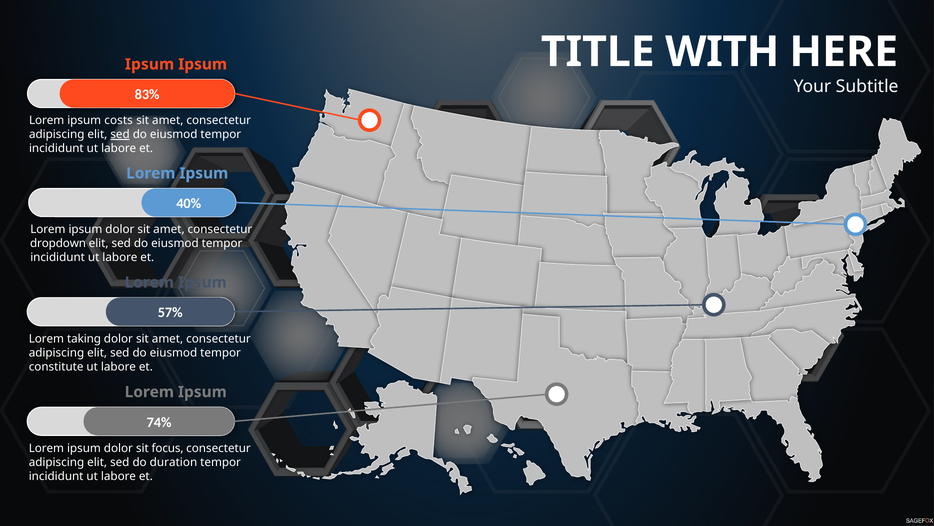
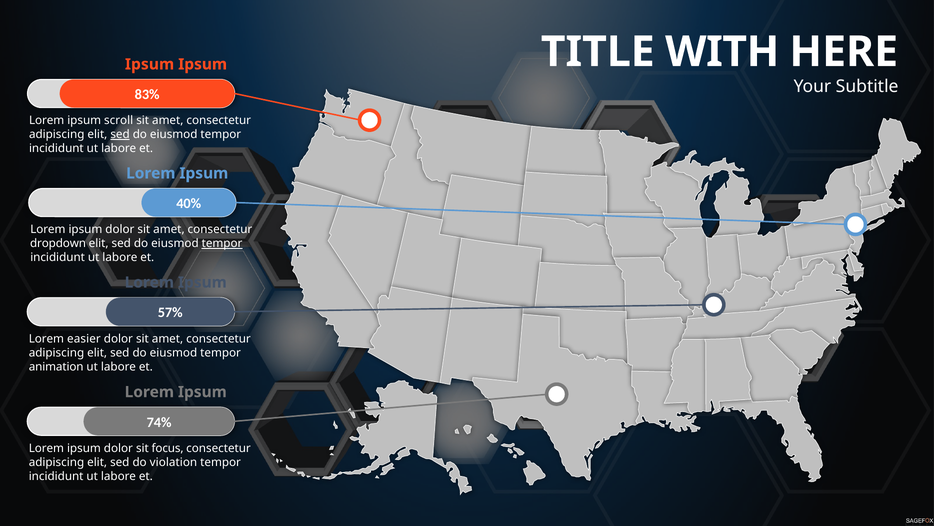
costs: costs -> scroll (119, 120)
tempor underline: none -> present (222, 243)
taking: taking -> easier (84, 338)
constitute: constitute -> animation (56, 366)
duration: duration -> violation (173, 462)
